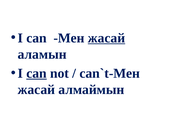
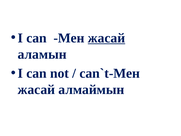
can underline: present -> none (36, 73)
